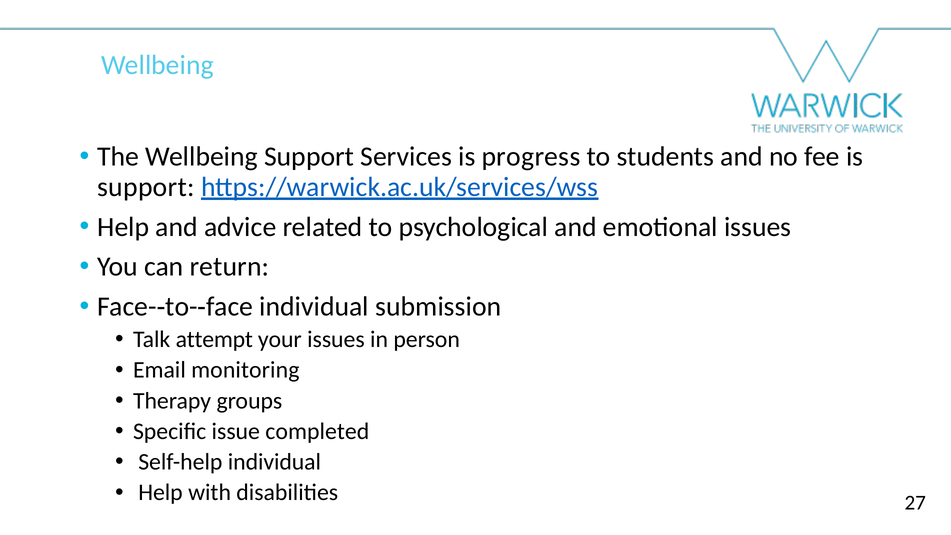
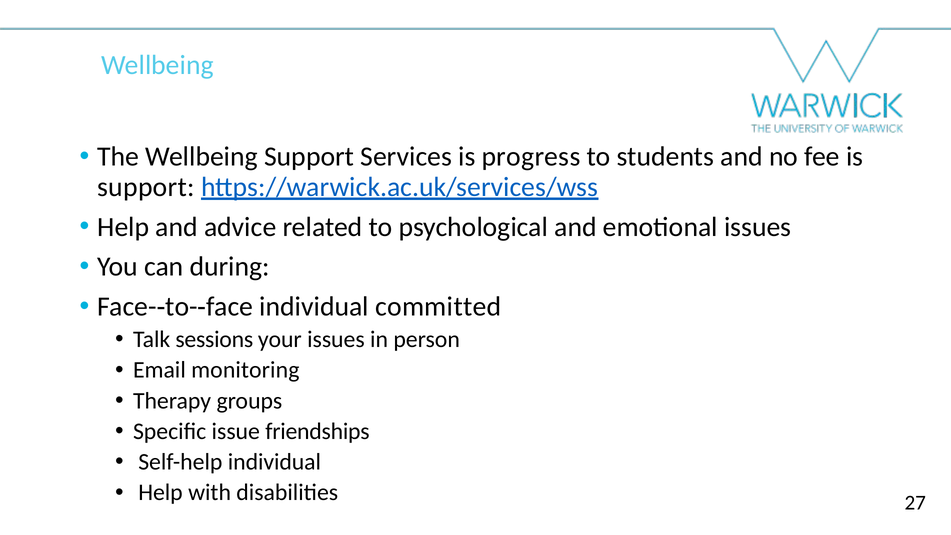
return: return -> during (230, 267)
submission: submission -> committed (438, 307)
attempt: attempt -> sessions (214, 339)
completed: completed -> friendships (317, 431)
